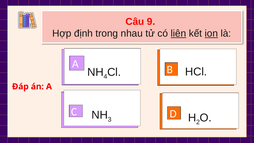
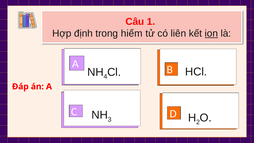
9: 9 -> 1 (151, 22)
nhau: nhau -> hiếm (132, 33)
liên underline: present -> none (178, 33)
